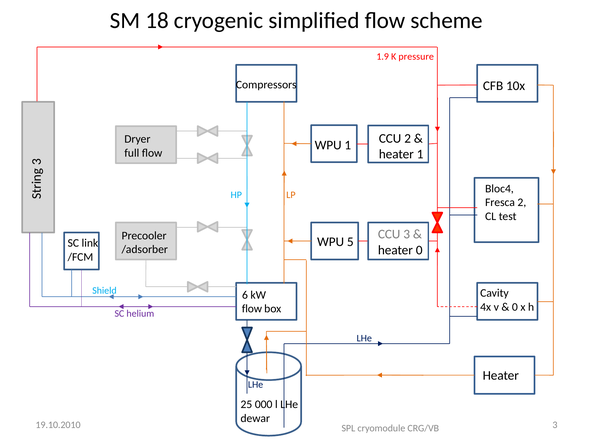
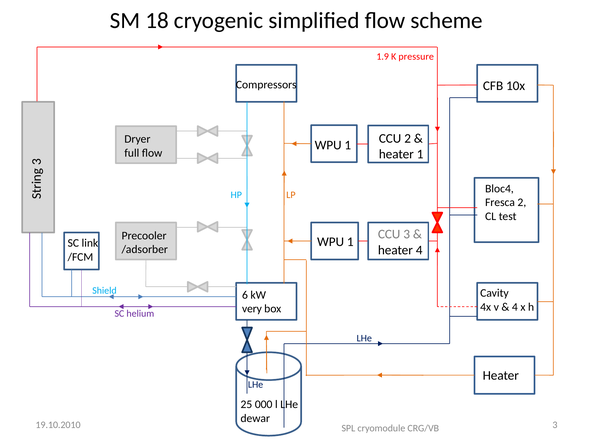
5: 5 -> 1 (350, 242)
heater 0: 0 -> 4 (419, 250)
0: 0 -> 4 (515, 307)
flow: flow -> very (252, 309)
